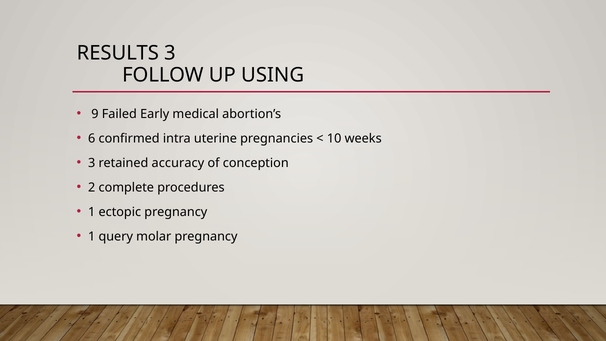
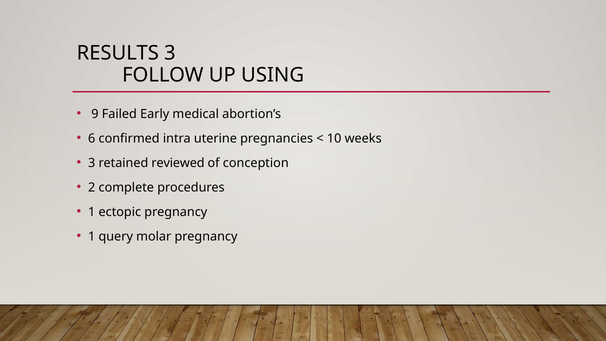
accuracy: accuracy -> reviewed (178, 163)
